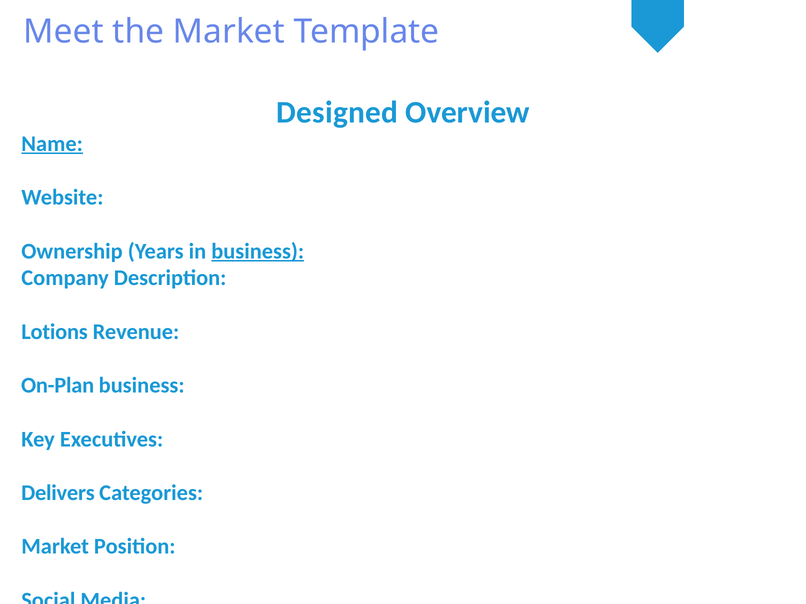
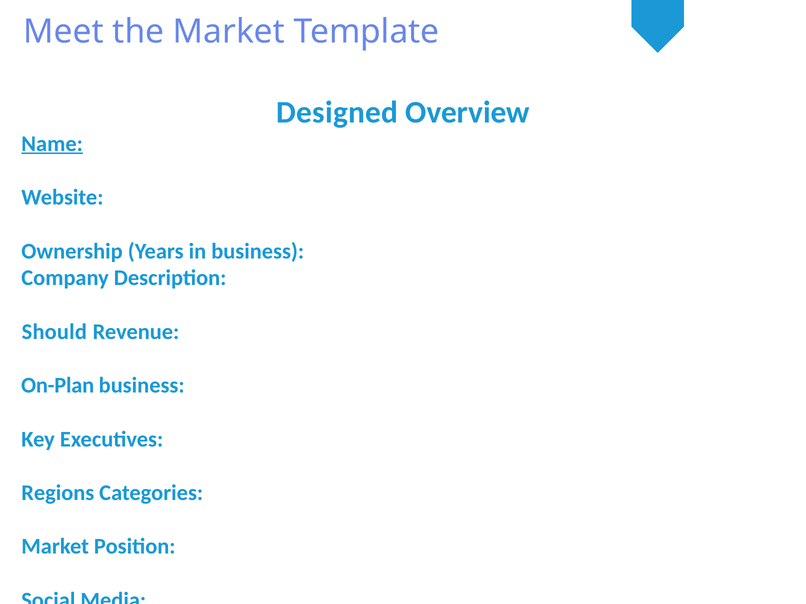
business underline: present -> none (258, 251)
Lotions: Lotions -> Should (54, 332)
Delivers: Delivers -> Regions (58, 493)
